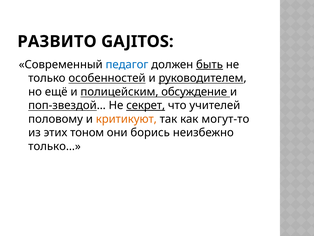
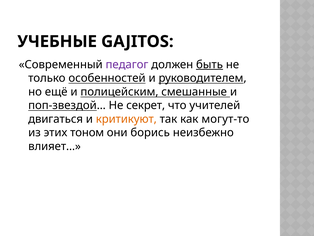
РАЗВИТО: РАЗВИТО -> УЧЕБНЫЕ (57, 41)
педагог colour: blue -> purple (127, 64)
обсуждение: обсуждение -> смешанные (194, 92)
секрет underline: present -> none (146, 105)
половому: половому -> двигаться (56, 119)
только…: только… -> влияет… (55, 146)
